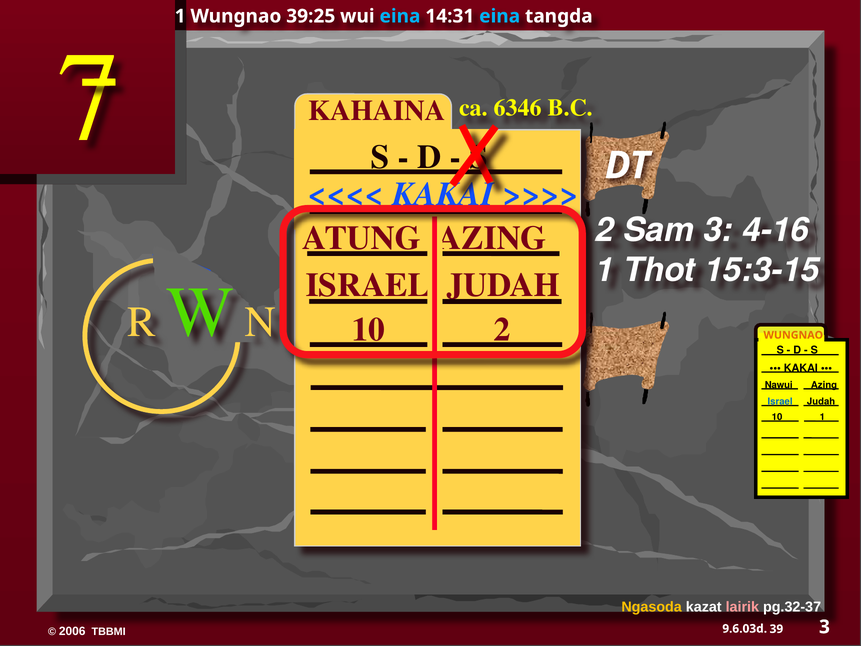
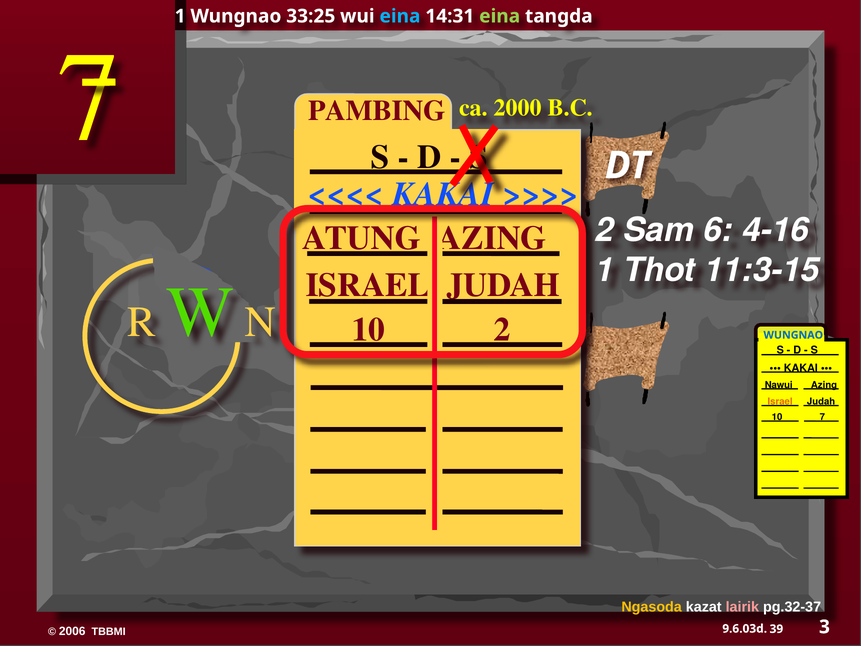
39:25: 39:25 -> 33:25 (311, 16)
eina colour: light blue -> light green (500, 16)
KAHAINA: KAHAINA -> PAMBING (377, 111)
6346: 6346 -> 2000 (518, 108)
Sam 3: 3 -> 6 (718, 230)
15:3-15: 15:3-15 -> 11:3-15 (762, 270)
WUNGNAO colour: orange -> blue (793, 335)
Israel colour: blue -> orange (780, 401)
10 1: 1 -> 7 (822, 417)
